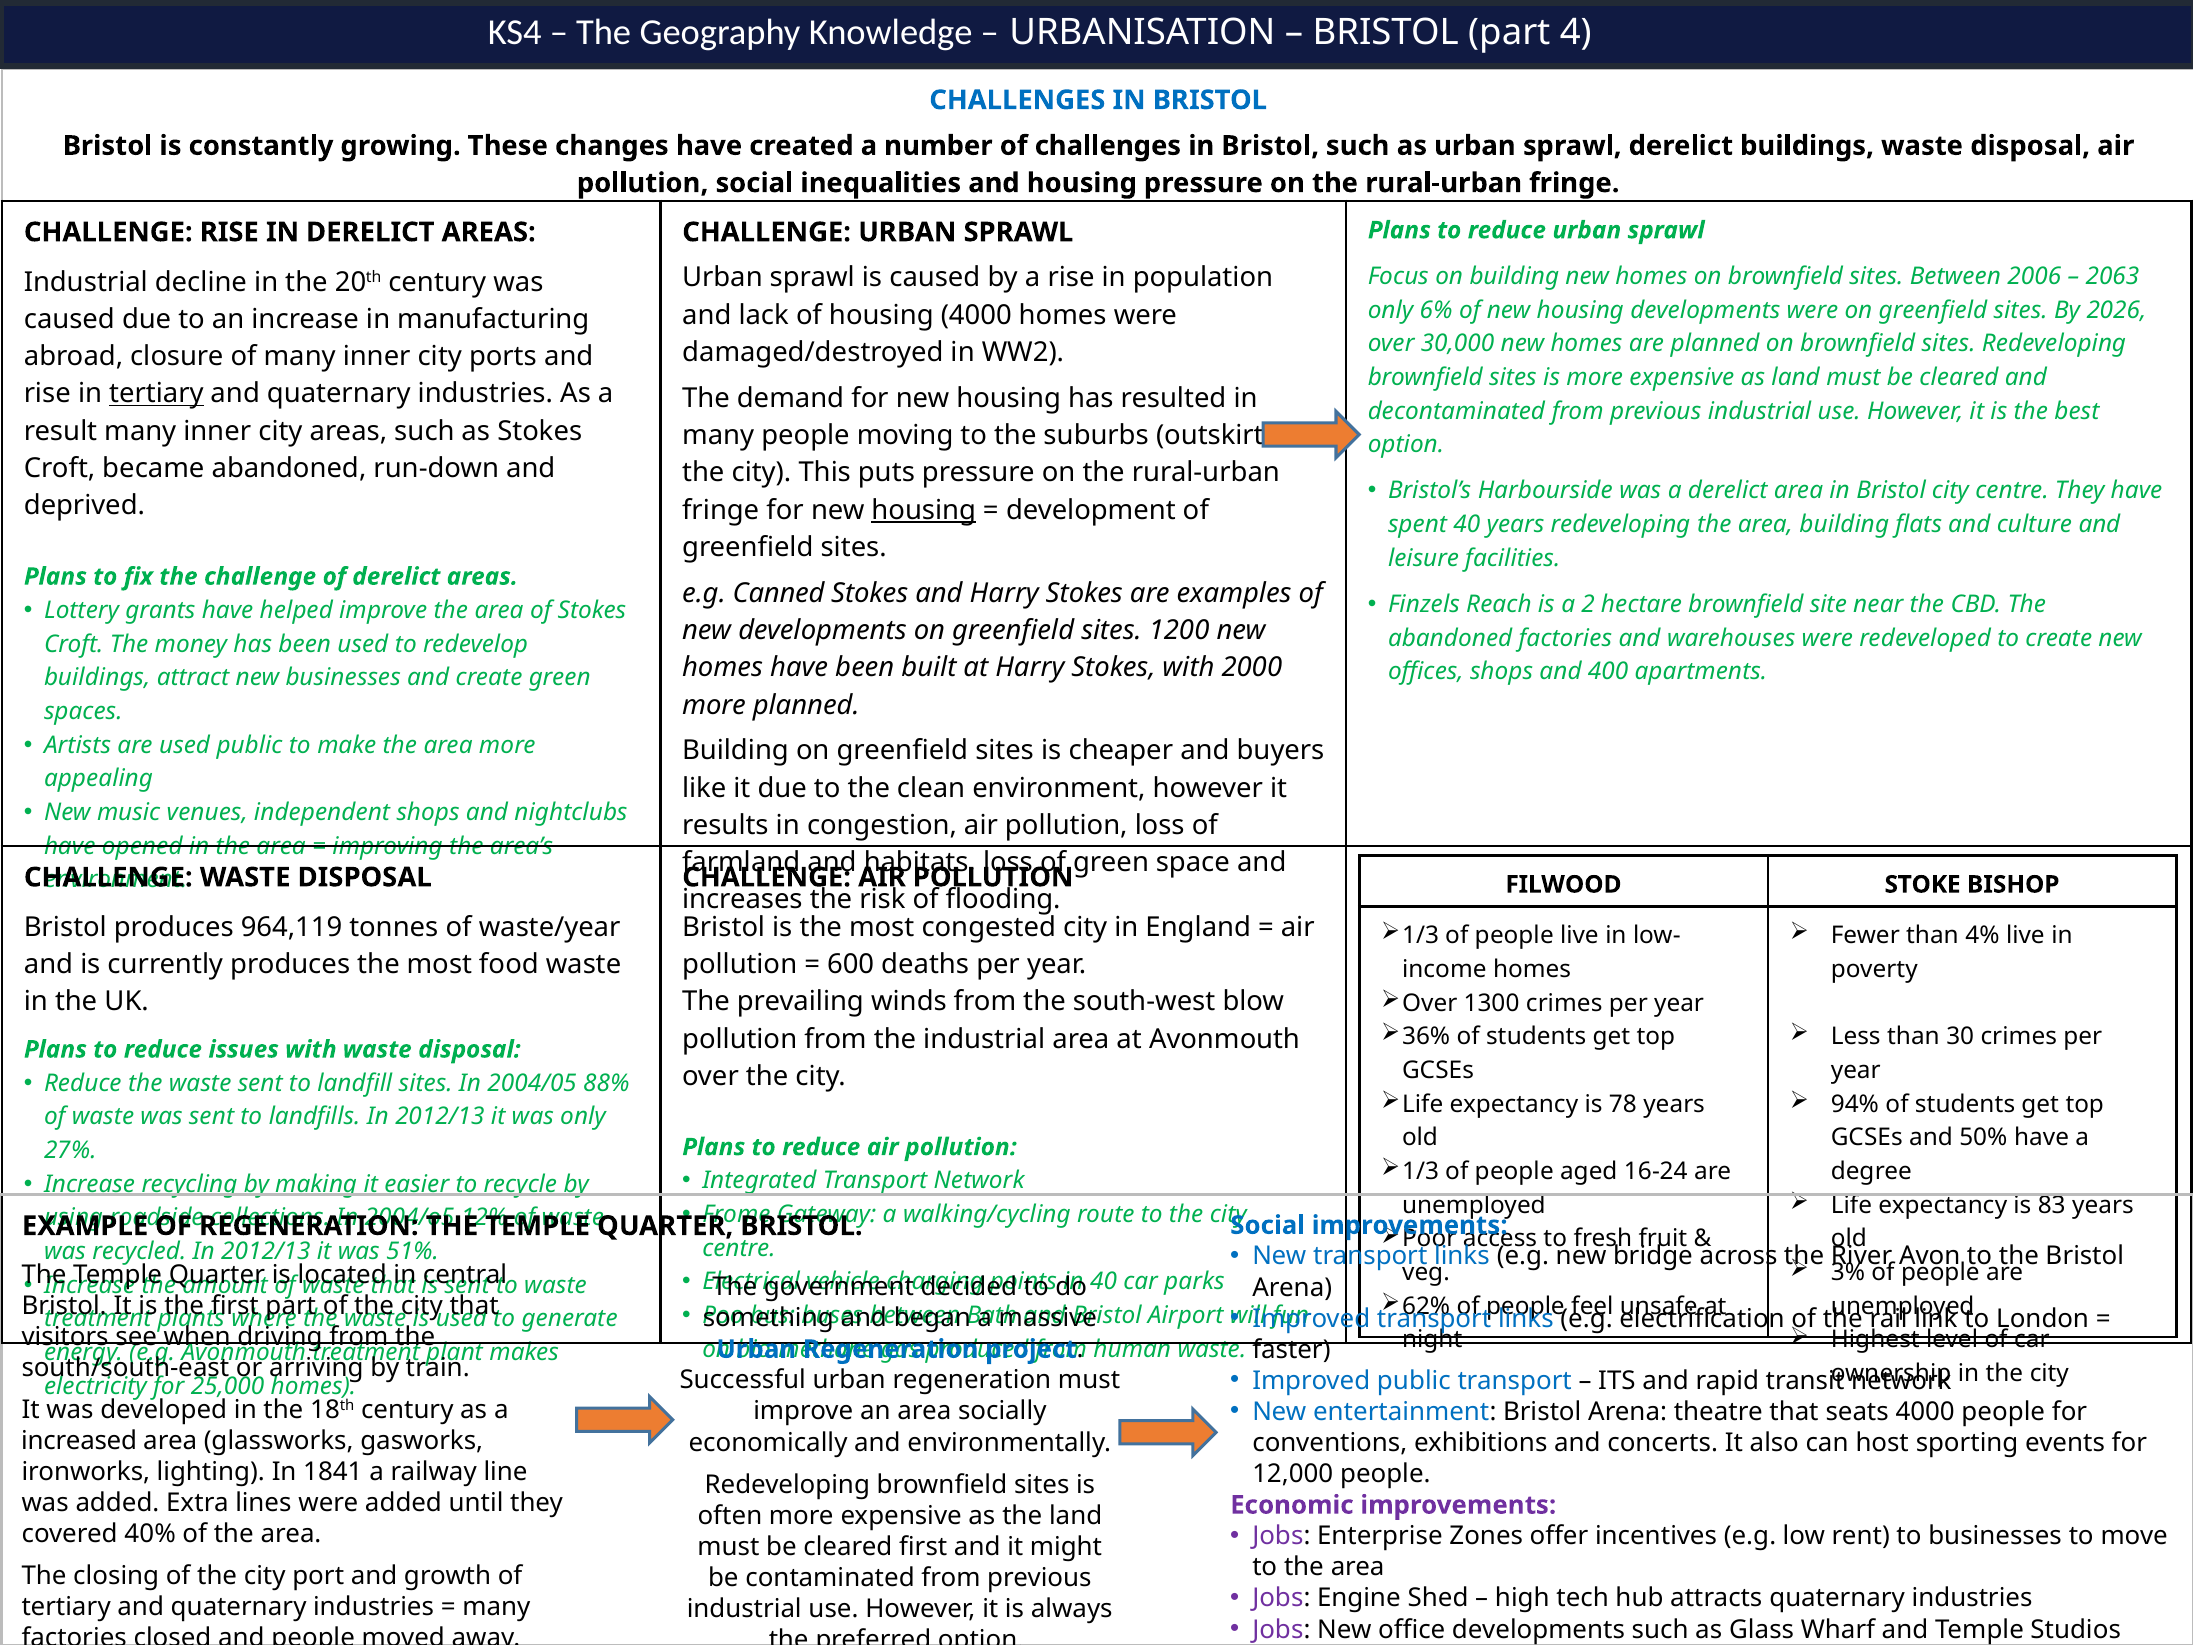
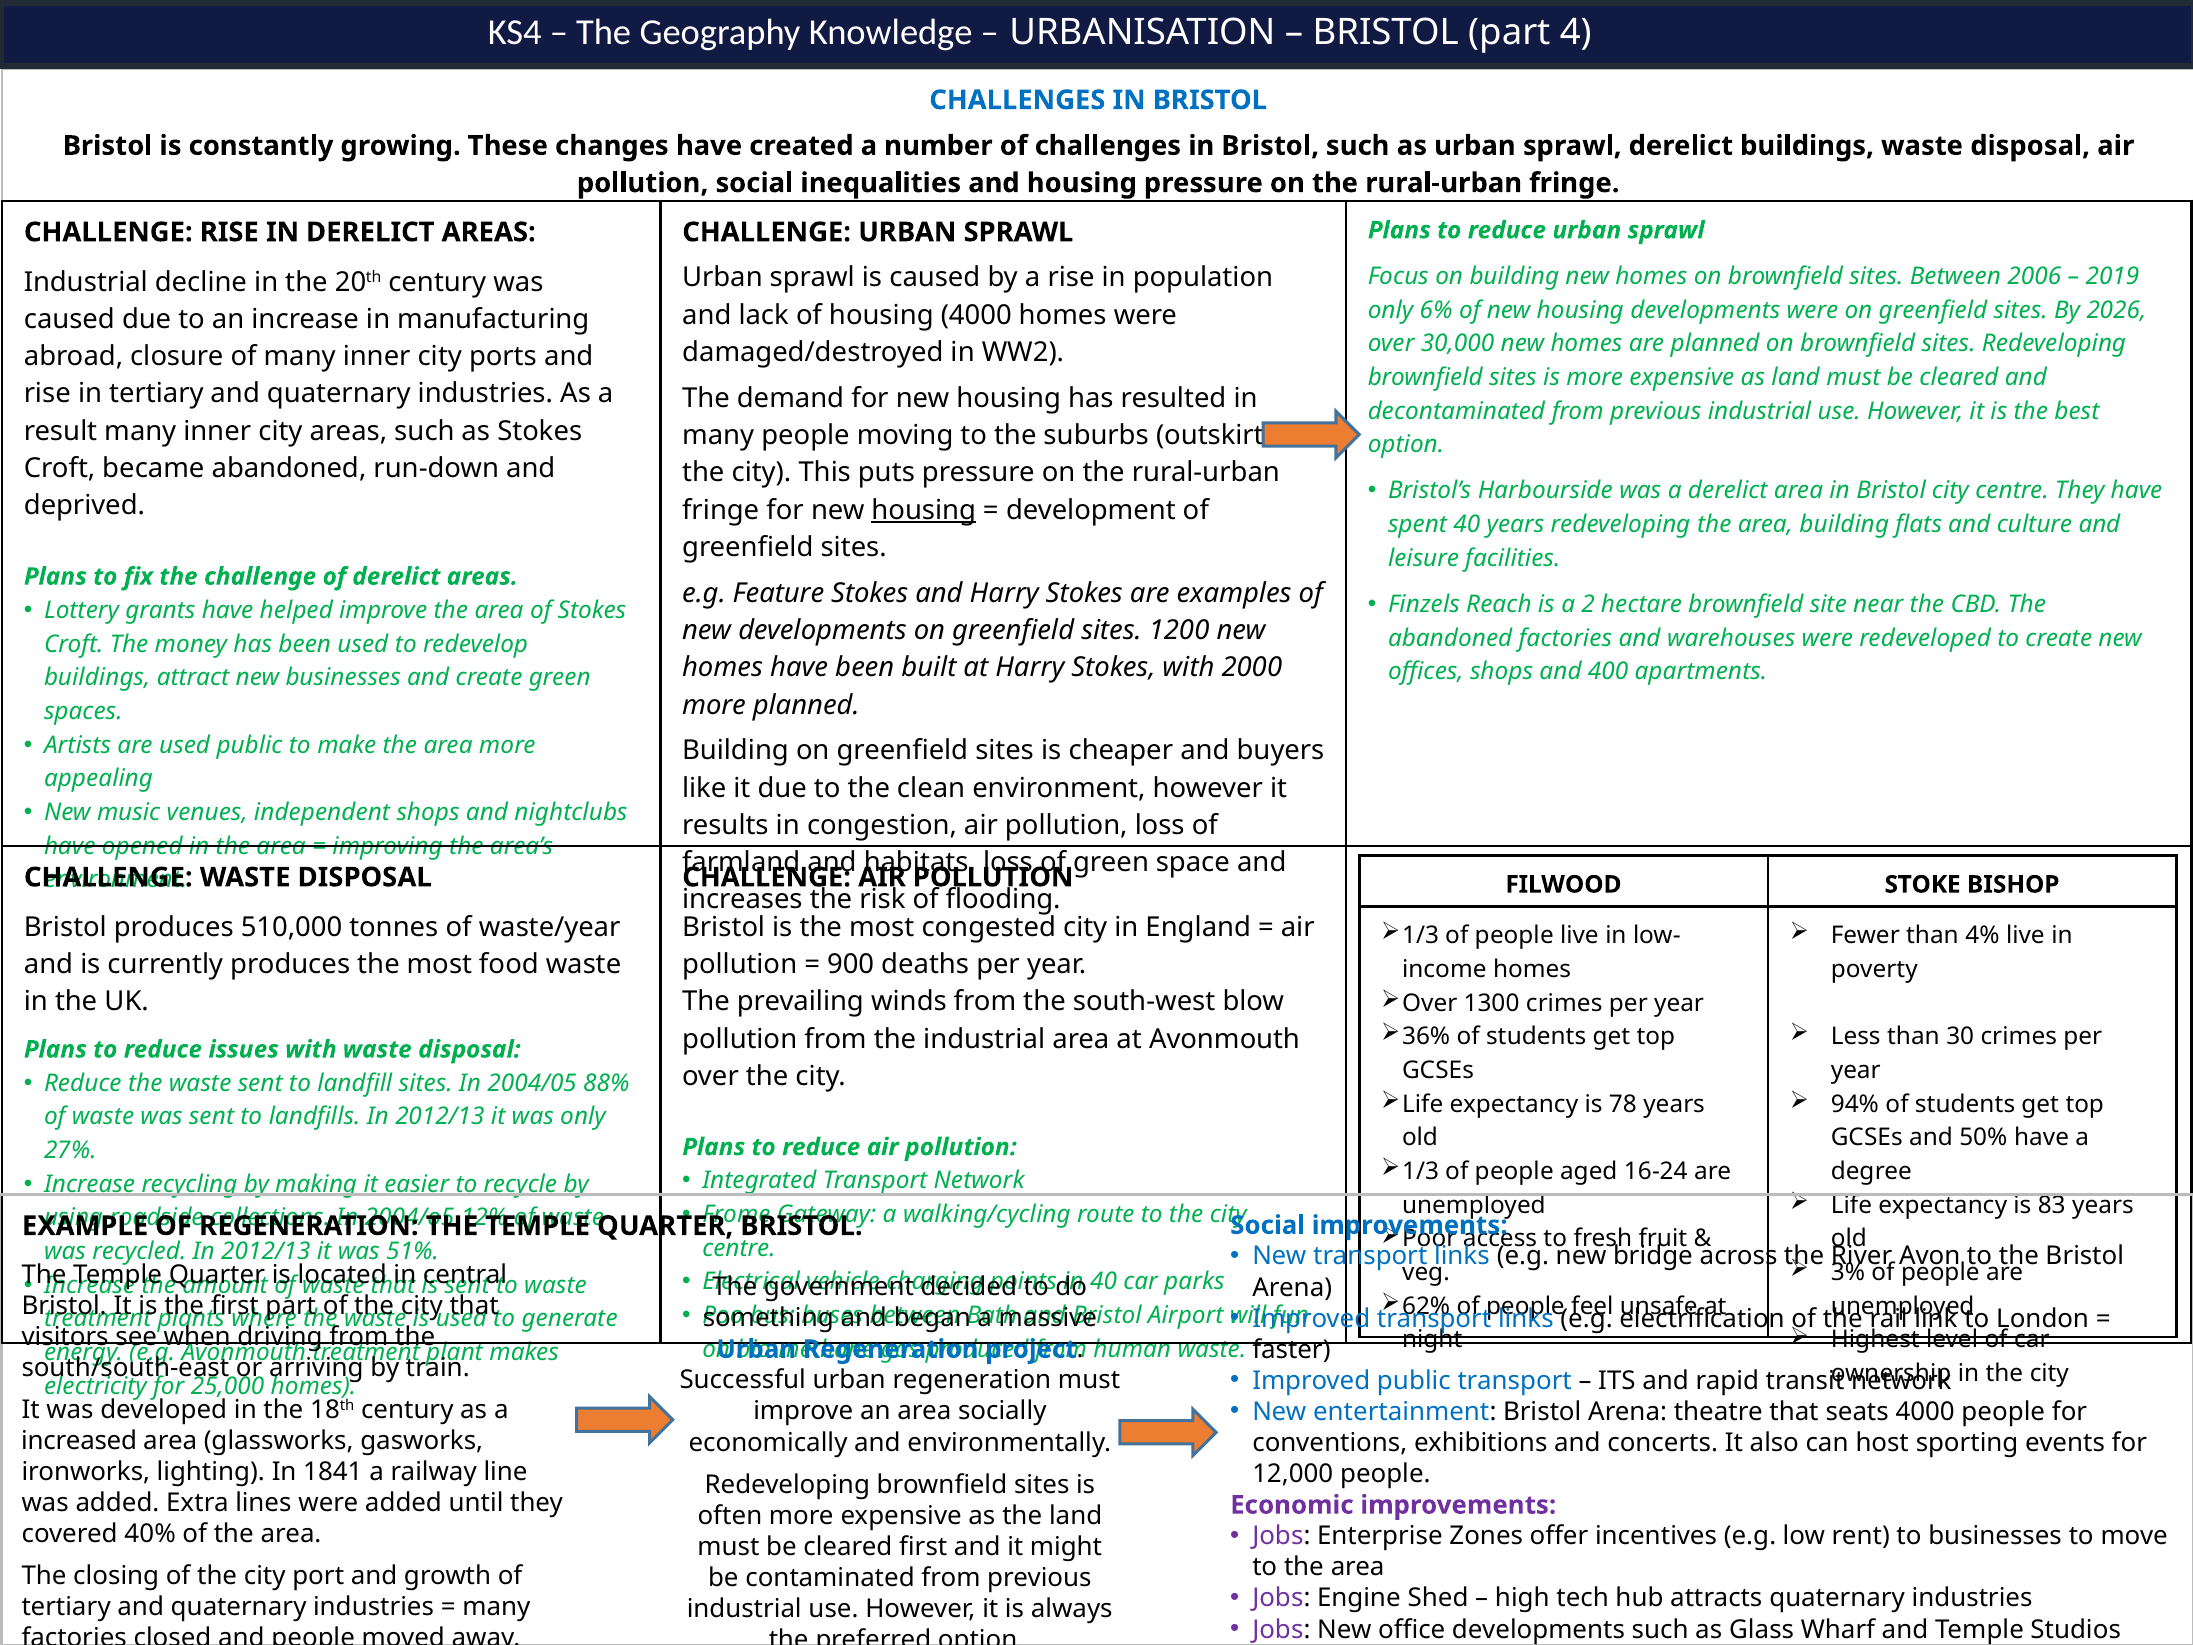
2063: 2063 -> 2019 (2112, 276)
tertiary underline: present -> none (156, 394)
Canned: Canned -> Feature (778, 593)
964,119: 964,119 -> 510,000 (292, 927)
600: 600 -> 900 (851, 964)
